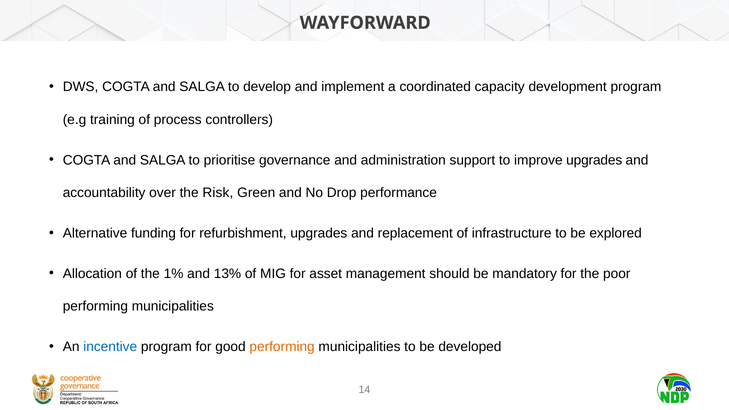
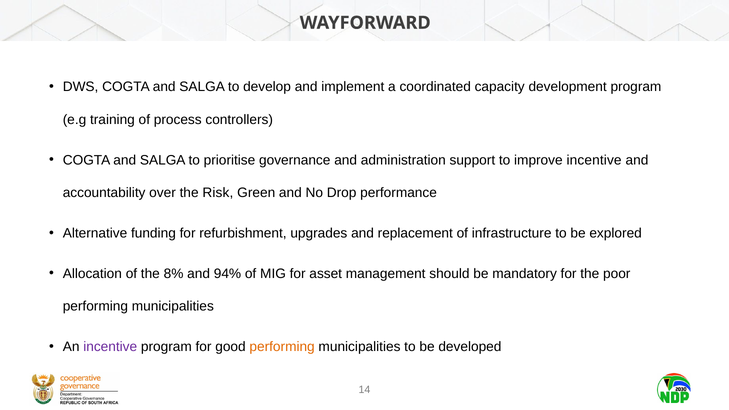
improve upgrades: upgrades -> incentive (594, 160)
1%: 1% -> 8% (174, 274)
13%: 13% -> 94% (227, 274)
incentive colour: blue -> purple (110, 347)
